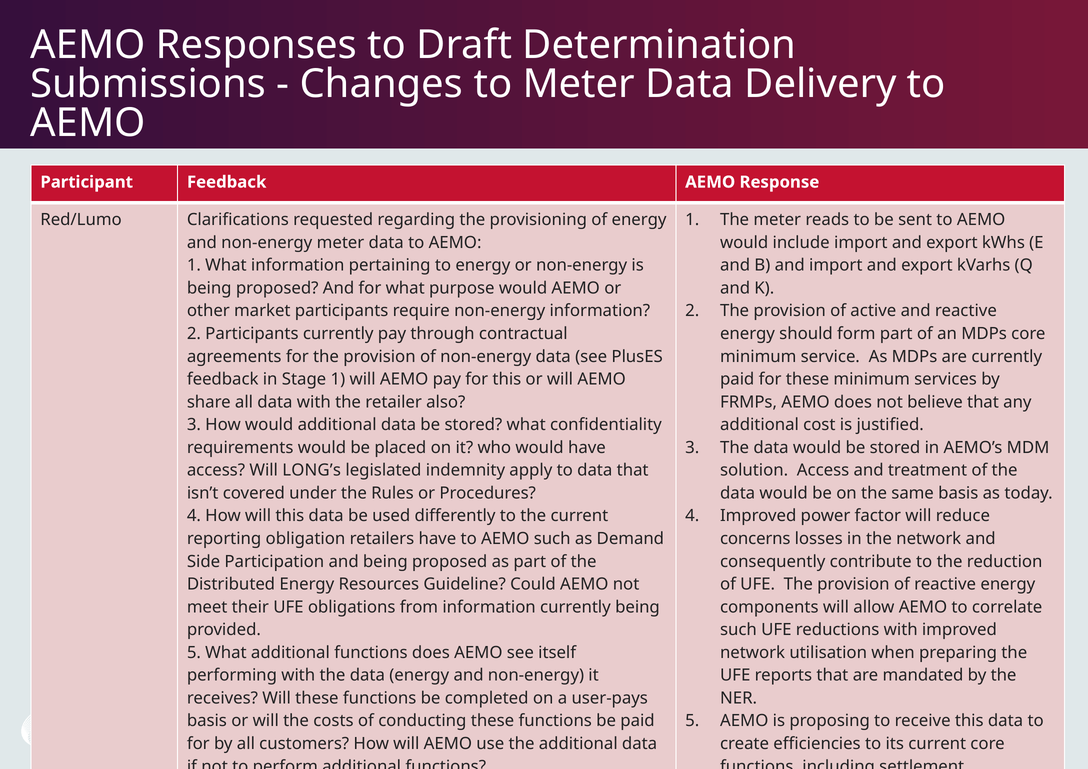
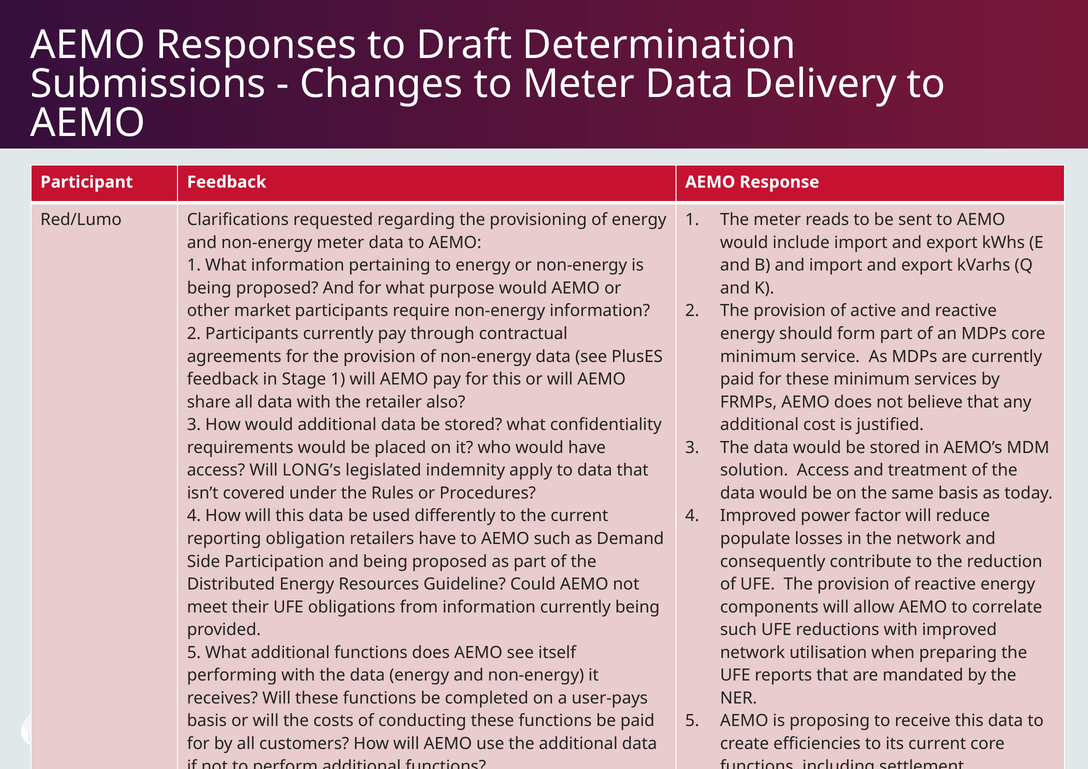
concerns: concerns -> populate (755, 539)
